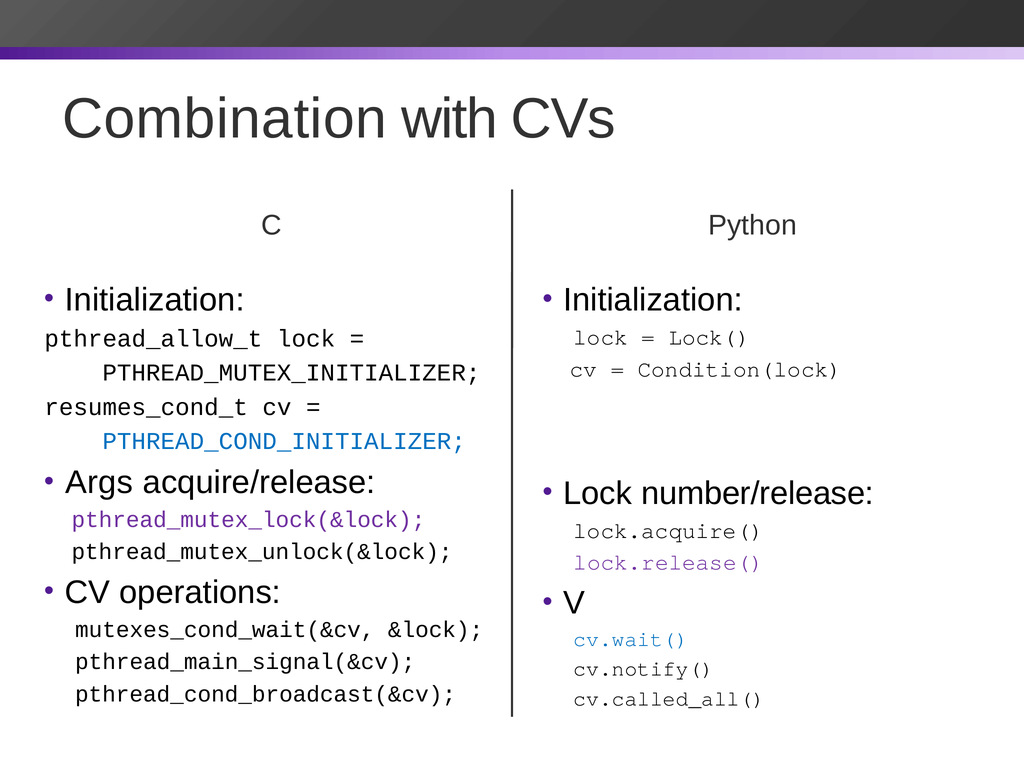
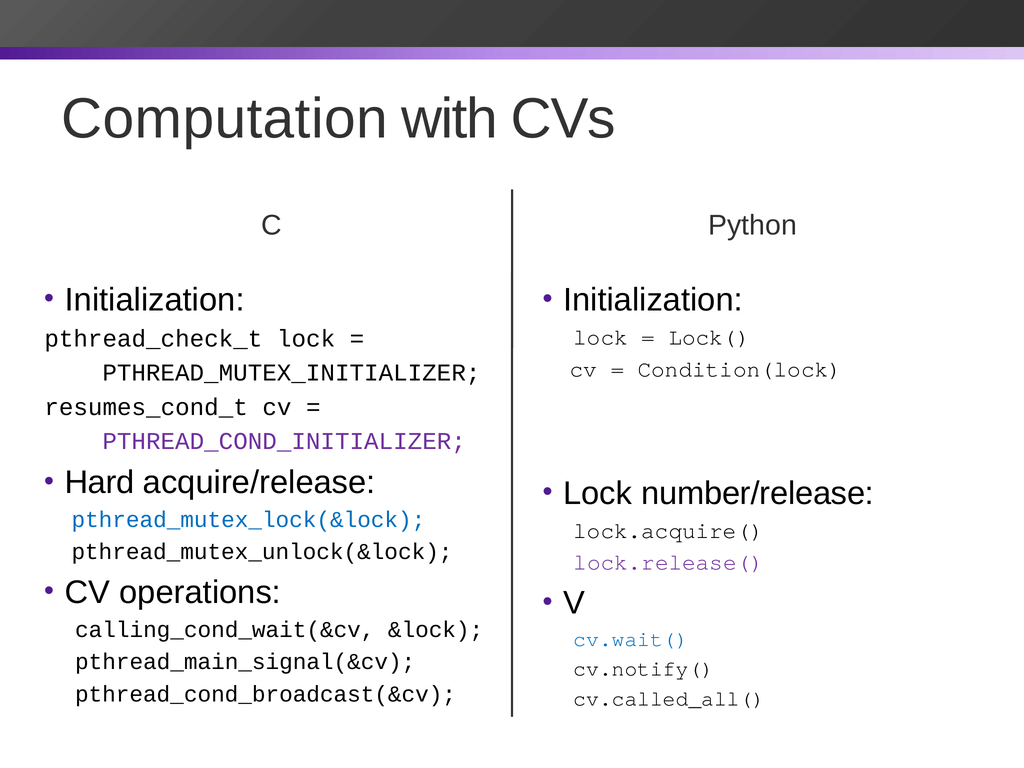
Combination: Combination -> Computation (225, 119)
pthread_allow_t: pthread_allow_t -> pthread_check_t (153, 339)
PTHREAD_COND_INITIALIZER colour: blue -> purple (284, 441)
Args: Args -> Hard (100, 483)
pthread_mutex_lock(&lock colour: purple -> blue (248, 520)
mutexes_cond_wait(&cv: mutexes_cond_wait(&cv -> calling_cond_wait(&cv (225, 630)
